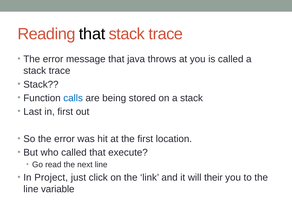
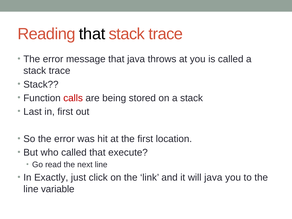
calls colour: blue -> red (73, 98)
Project: Project -> Exactly (51, 177)
will their: their -> java (213, 177)
